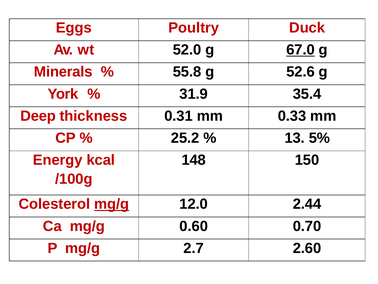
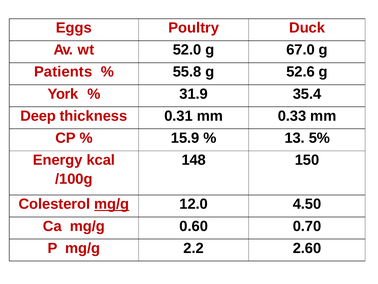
67.0 underline: present -> none (300, 50)
Minerals: Minerals -> Patients (63, 72)
25.2: 25.2 -> 15.9 (185, 138)
2.44: 2.44 -> 4.50 (307, 204)
2.7: 2.7 -> 2.2 (194, 248)
